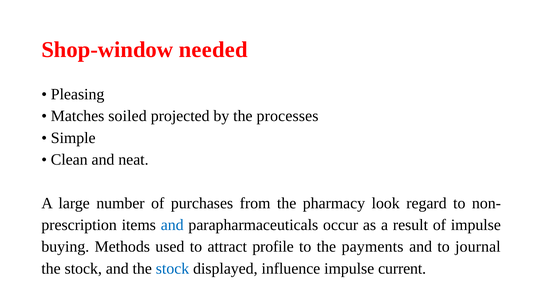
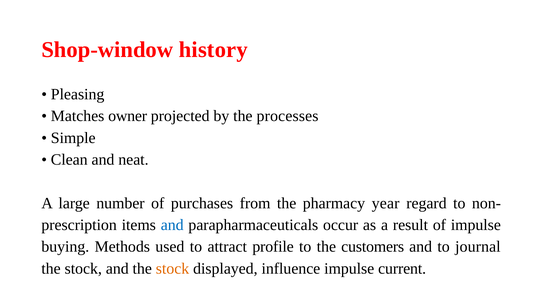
needed: needed -> history (213, 50)
soiled: soiled -> owner (128, 116)
look: look -> year (386, 203)
payments: payments -> customers (373, 247)
stock colour: blue -> orange (173, 269)
